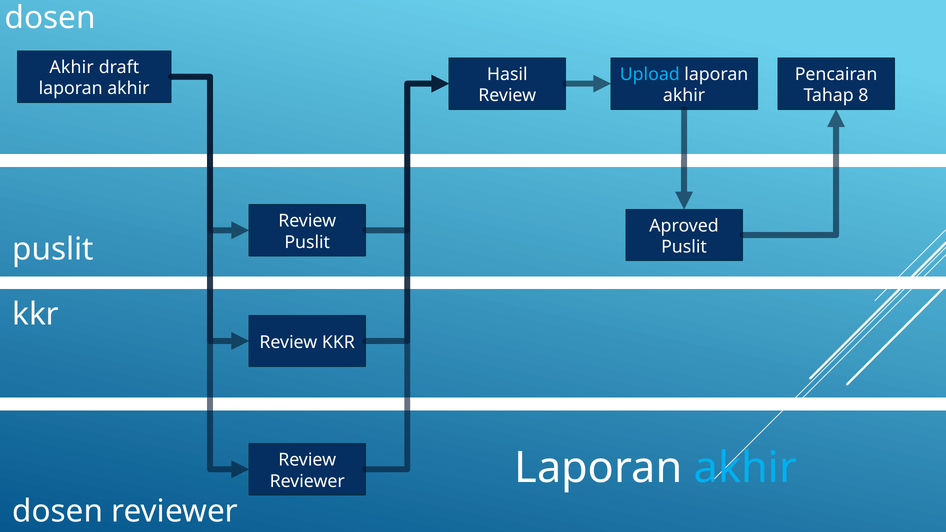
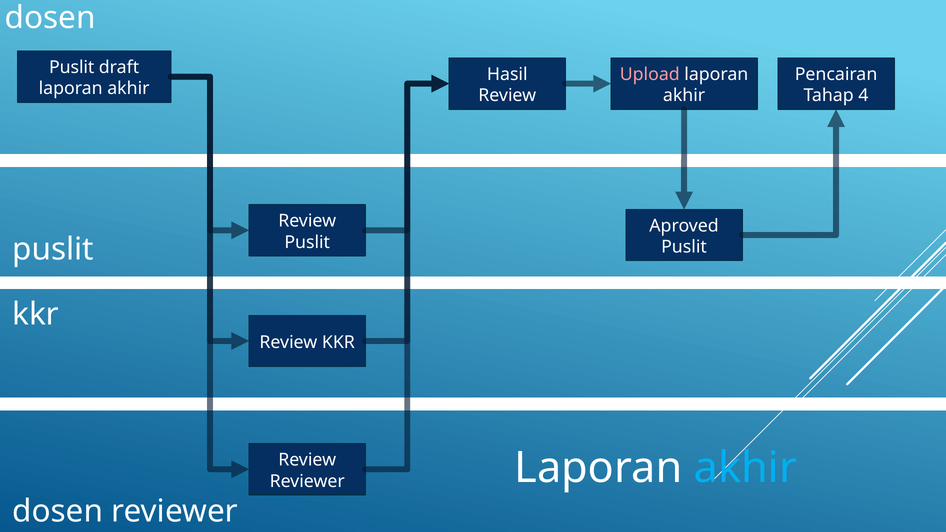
Akhir: Akhir -> Puslit (72, 67)
Upload colour: light blue -> pink (650, 74)
8: 8 -> 4 (863, 96)
